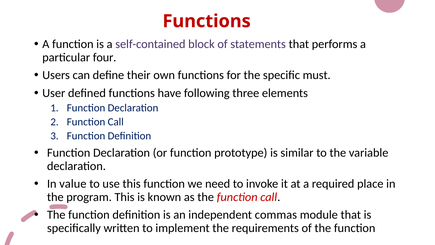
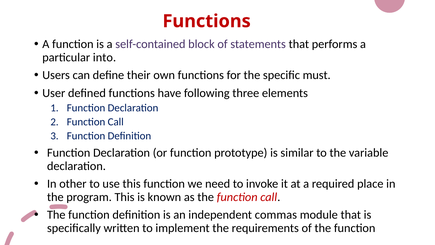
four: four -> into (105, 57)
value: value -> other (73, 184)
